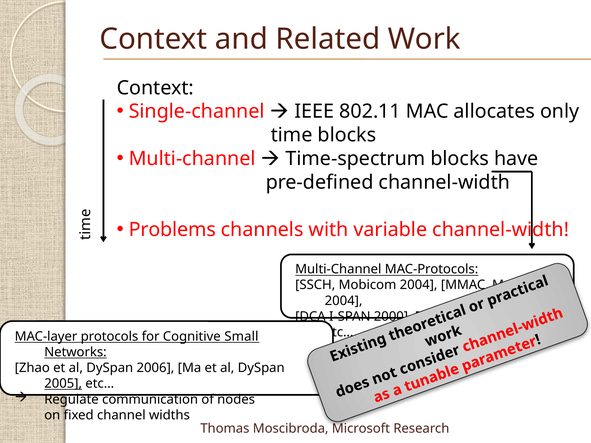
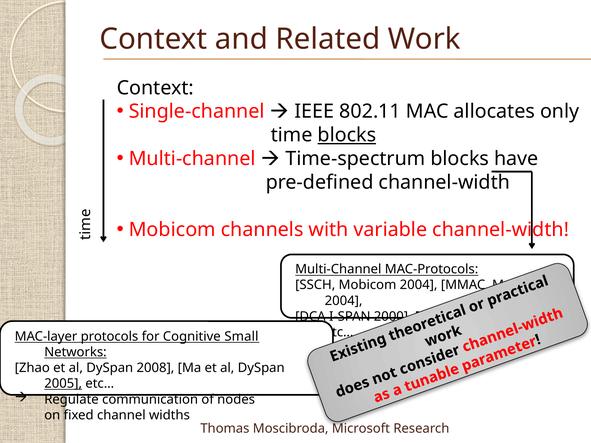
blocks underline: none -> present (347, 135)
Problems: Problems -> Mobicom (172, 230)
DySpan 2006: 2006 -> 2008 (155, 368)
